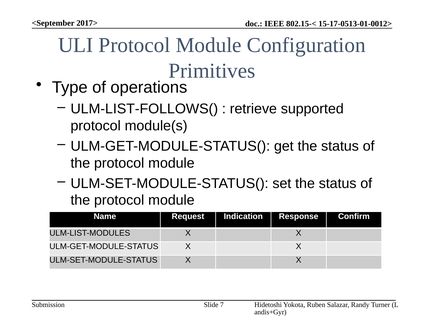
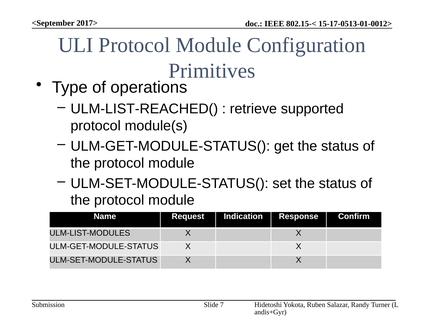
ULM-LIST-FOLLOWS(: ULM-LIST-FOLLOWS( -> ULM-LIST-REACHED( (144, 109)
